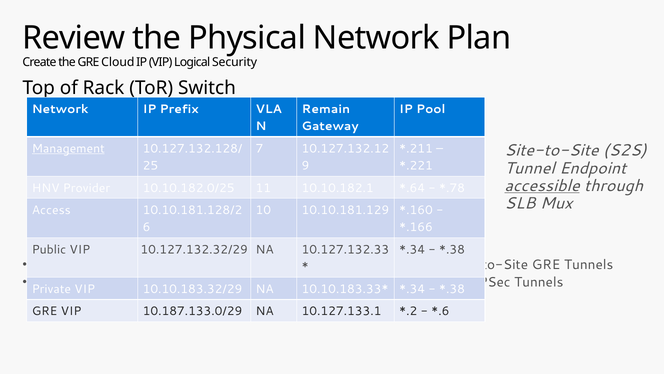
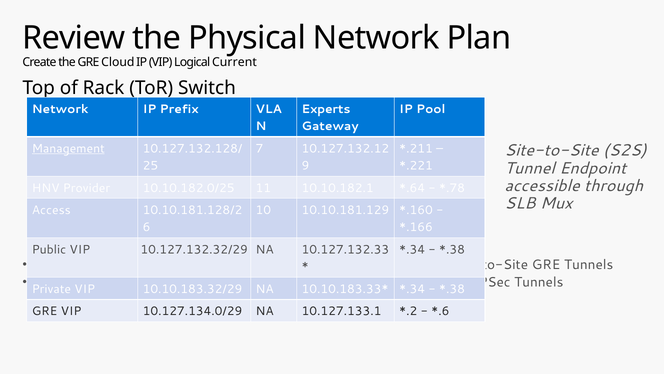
Security: Security -> Current (234, 62)
Remain: Remain -> Experts (326, 109)
accessible underline: present -> none (542, 185)
10.187.133.0/29: 10.187.133.0/29 -> 10.127.134.0/29 (192, 311)
